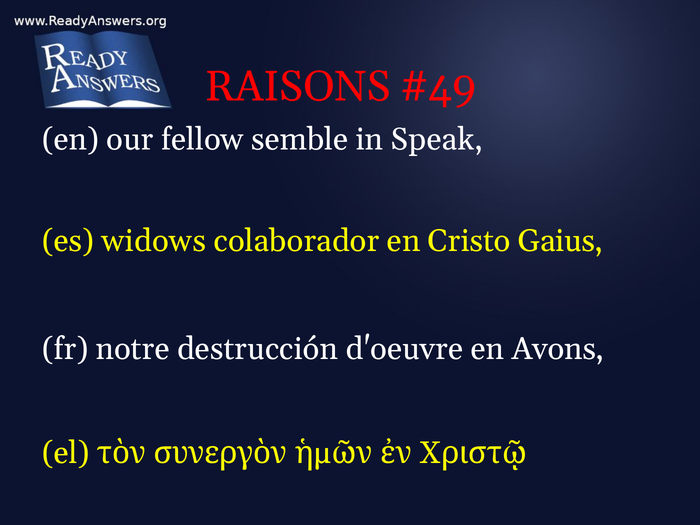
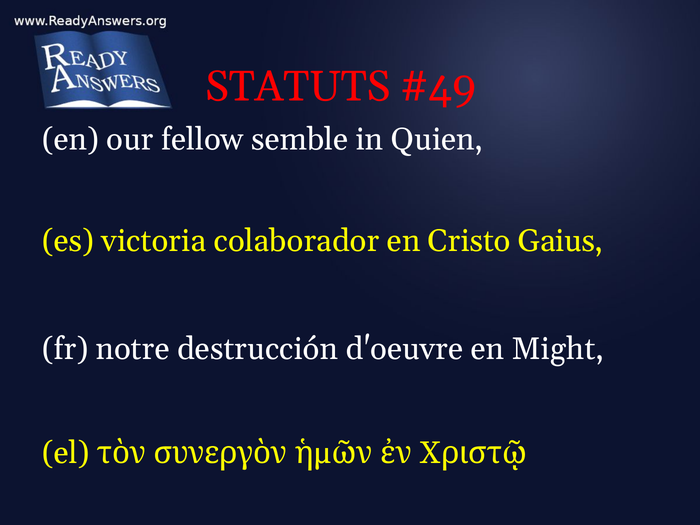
RAISONS: RAISONS -> STATUTS (298, 86)
Speak: Speak -> Quien (437, 139)
widows: widows -> victoria (154, 241)
Avons: Avons -> Might (558, 349)
